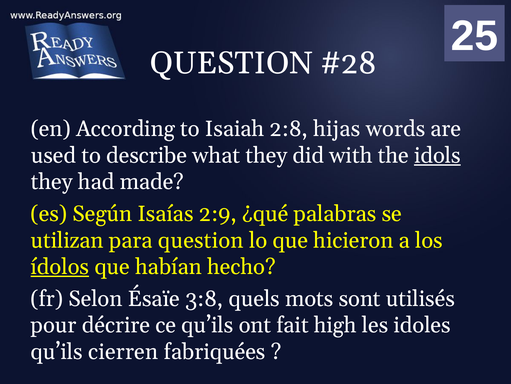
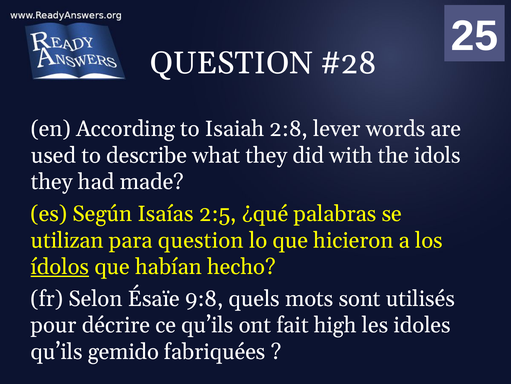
hijas: hijas -> lever (337, 129)
idols underline: present -> none (437, 155)
2:9: 2:9 -> 2:5 (218, 214)
3:8: 3:8 -> 9:8 (204, 298)
cierren: cierren -> gemido (123, 351)
